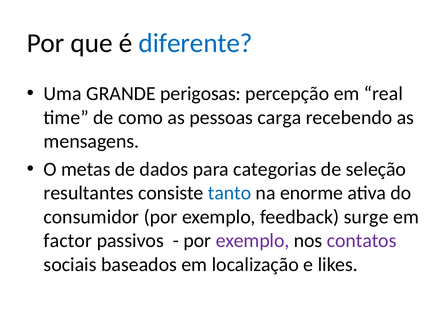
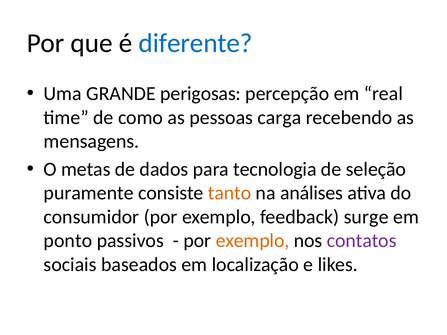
categorias: categorias -> tecnologia (275, 169)
resultantes: resultantes -> puramente (89, 193)
tanto colour: blue -> orange (230, 193)
enorme: enorme -> análises (312, 193)
factor: factor -> ponto (68, 241)
exemplo colour: purple -> orange (253, 241)
